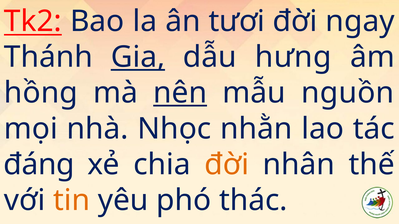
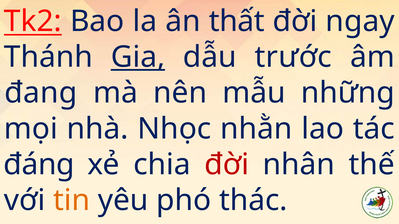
tươi: tươi -> thất (237, 21)
hưng: hưng -> trước (293, 57)
hồng: hồng -> đang (41, 93)
nên underline: present -> none (180, 93)
nguồn: nguồn -> những (348, 93)
đời colour: orange -> red (227, 165)
